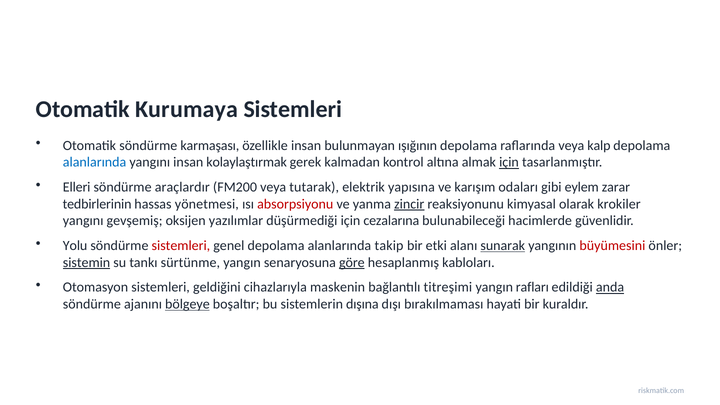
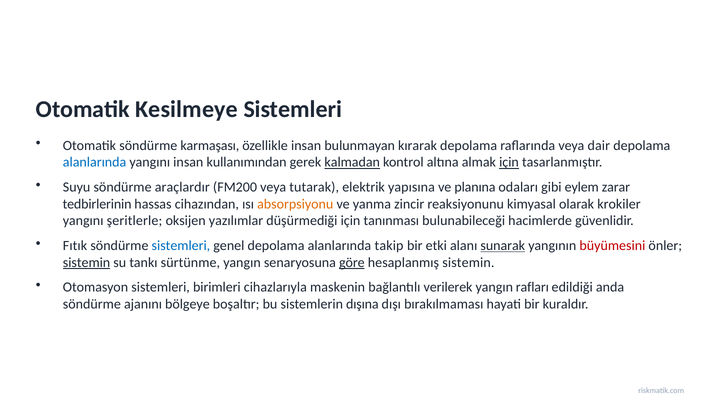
Kurumaya: Kurumaya -> Kesilmeye (187, 109)
ışığının: ışığının -> kırarak (418, 146)
kalp: kalp -> dair (599, 146)
kolaylaştırmak: kolaylaştırmak -> kullanımından (247, 162)
kalmadan underline: none -> present (352, 162)
Elleri: Elleri -> Suyu (77, 187)
karışım: karışım -> planına (475, 187)
yönetmesi: yönetmesi -> cihazından (207, 204)
absorpsiyonu colour: red -> orange (295, 204)
zincir underline: present -> none (409, 204)
gevşemiş: gevşemiş -> şeritlerle (134, 221)
cezalarına: cezalarına -> tanınması (391, 221)
Yolu: Yolu -> Fıtık (75, 246)
sistemleri colour: red -> blue (181, 246)
hesaplanmış kabloları: kabloları -> sistemin (468, 263)
geldiğini: geldiğini -> birimleri (217, 287)
titreşimi: titreşimi -> verilerek (448, 287)
anda underline: present -> none (610, 287)
bölgeye underline: present -> none (187, 304)
